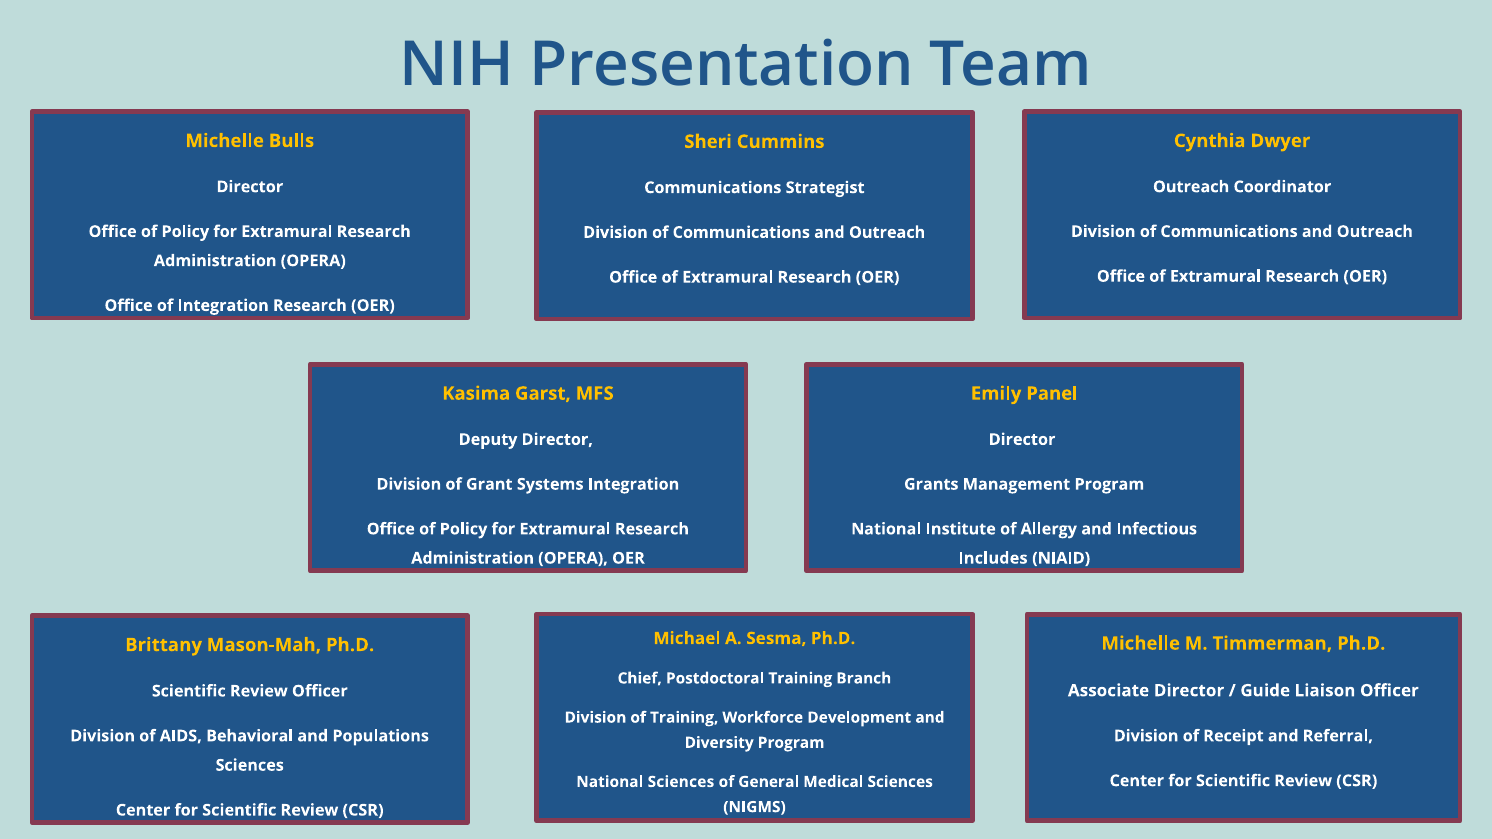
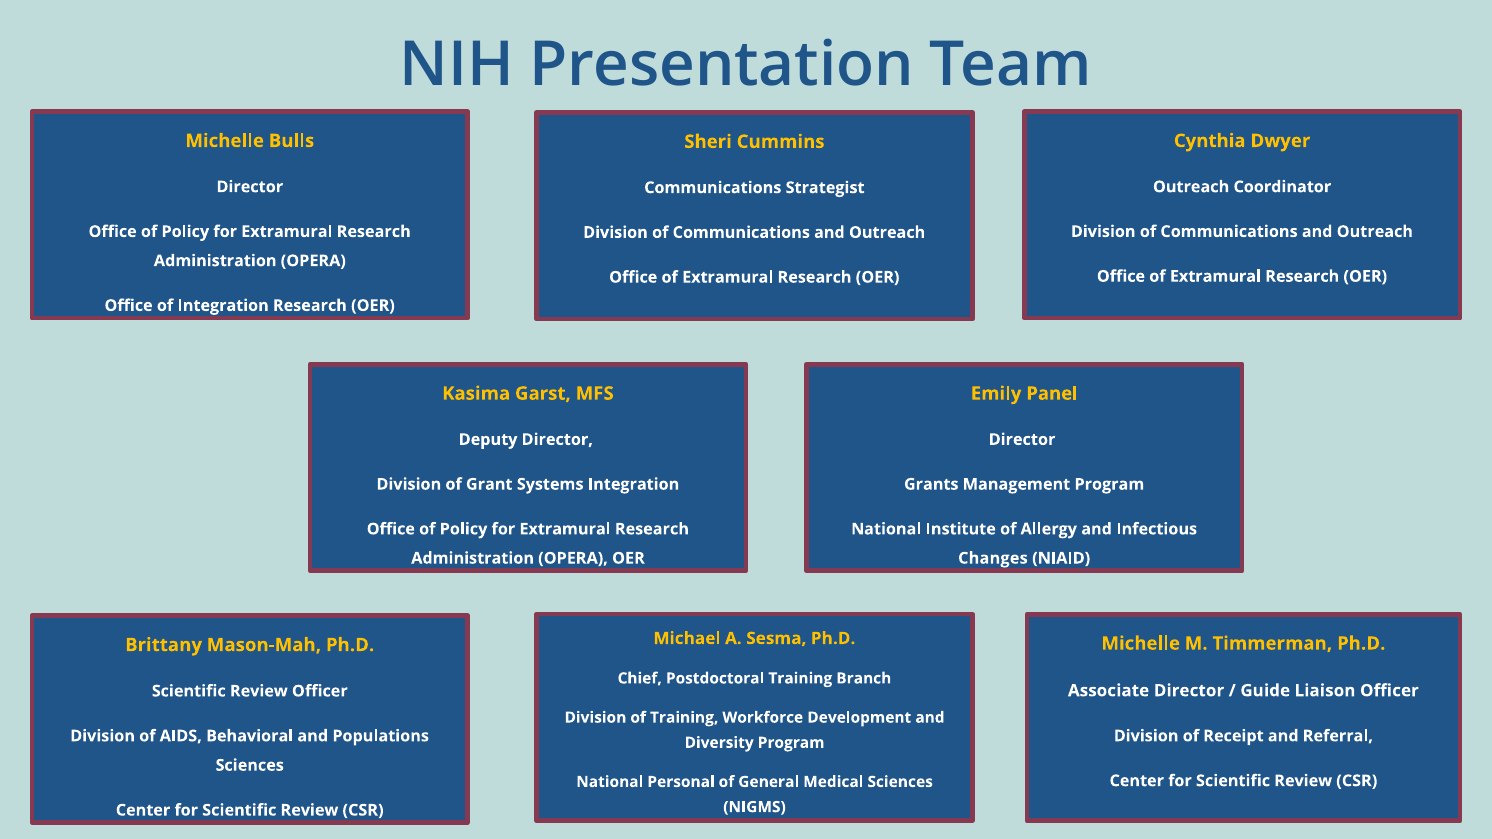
Includes: Includes -> Changes (993, 558)
National Sciences: Sciences -> Personal (681, 782)
